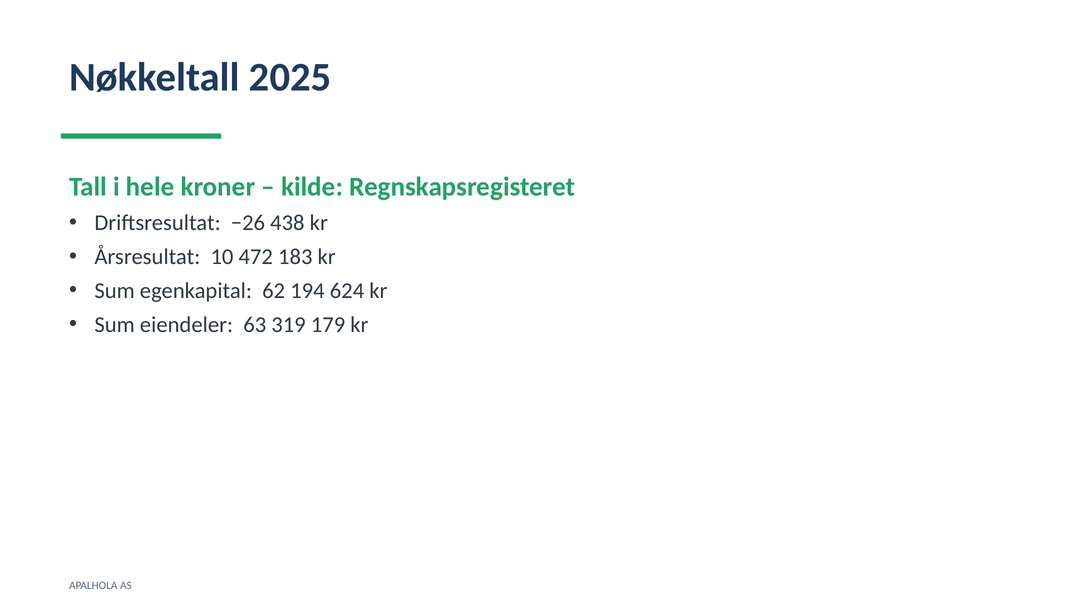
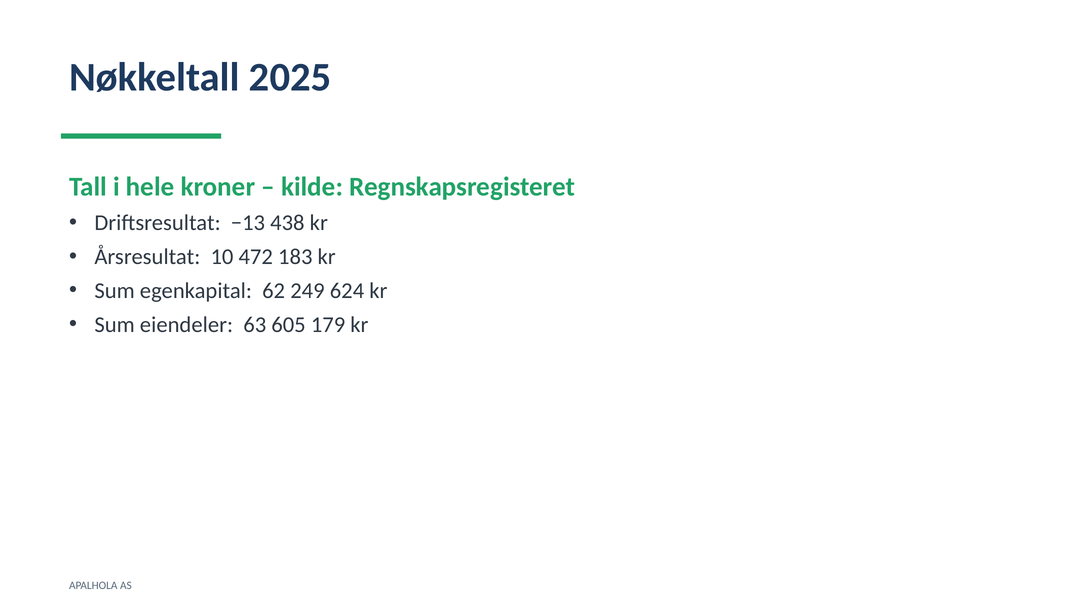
−26: −26 -> −13 (248, 223)
194: 194 -> 249 (307, 291)
319: 319 -> 605 (289, 325)
